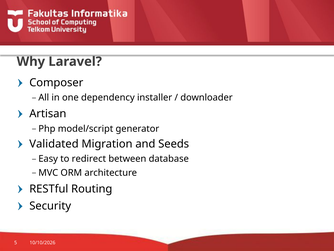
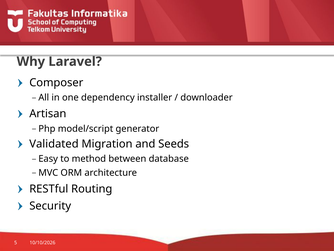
redirect: redirect -> method (89, 159)
